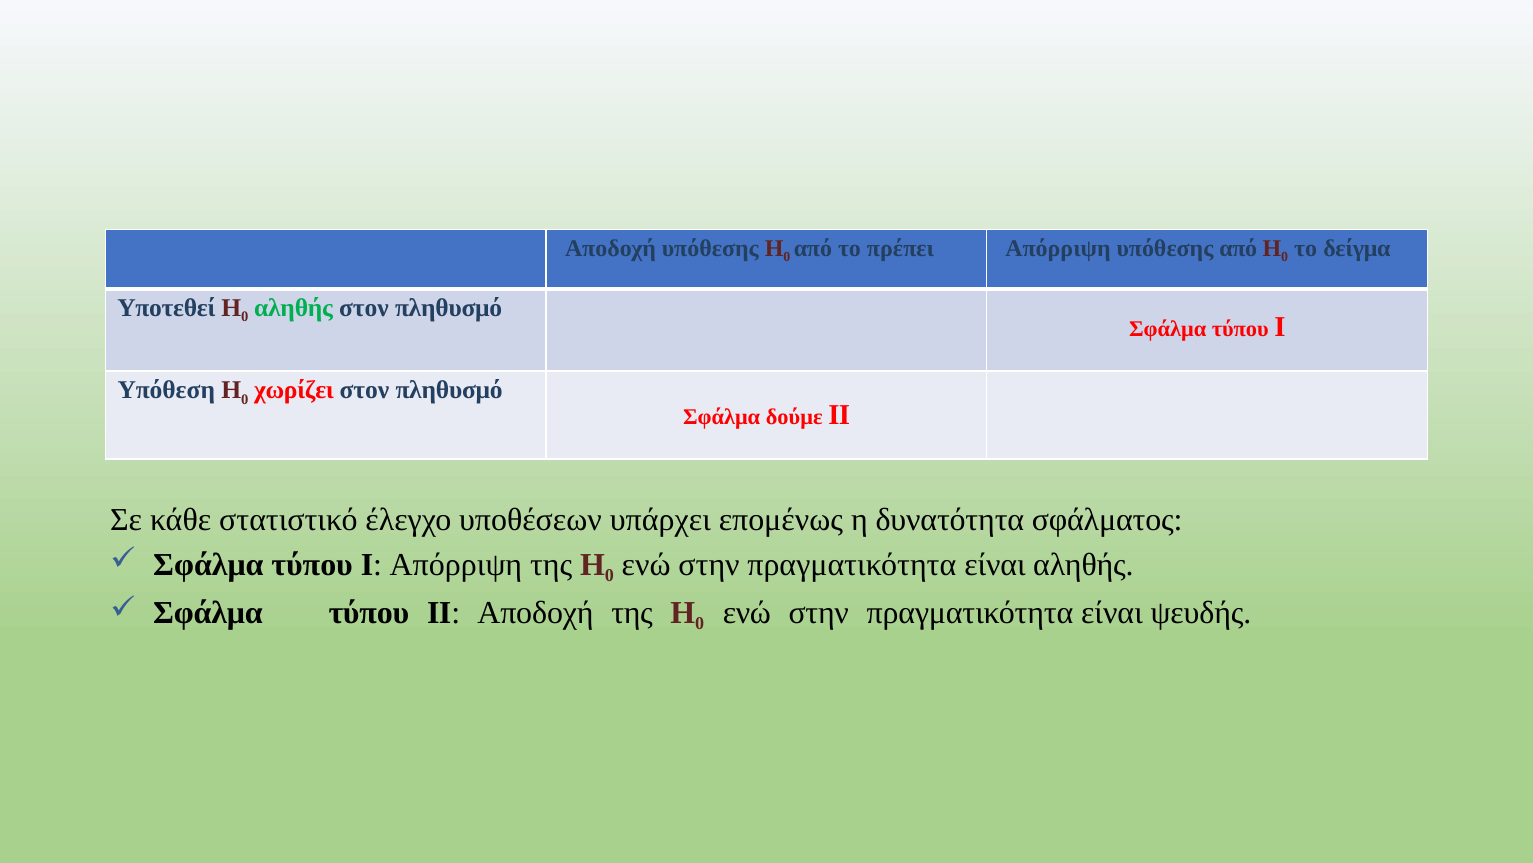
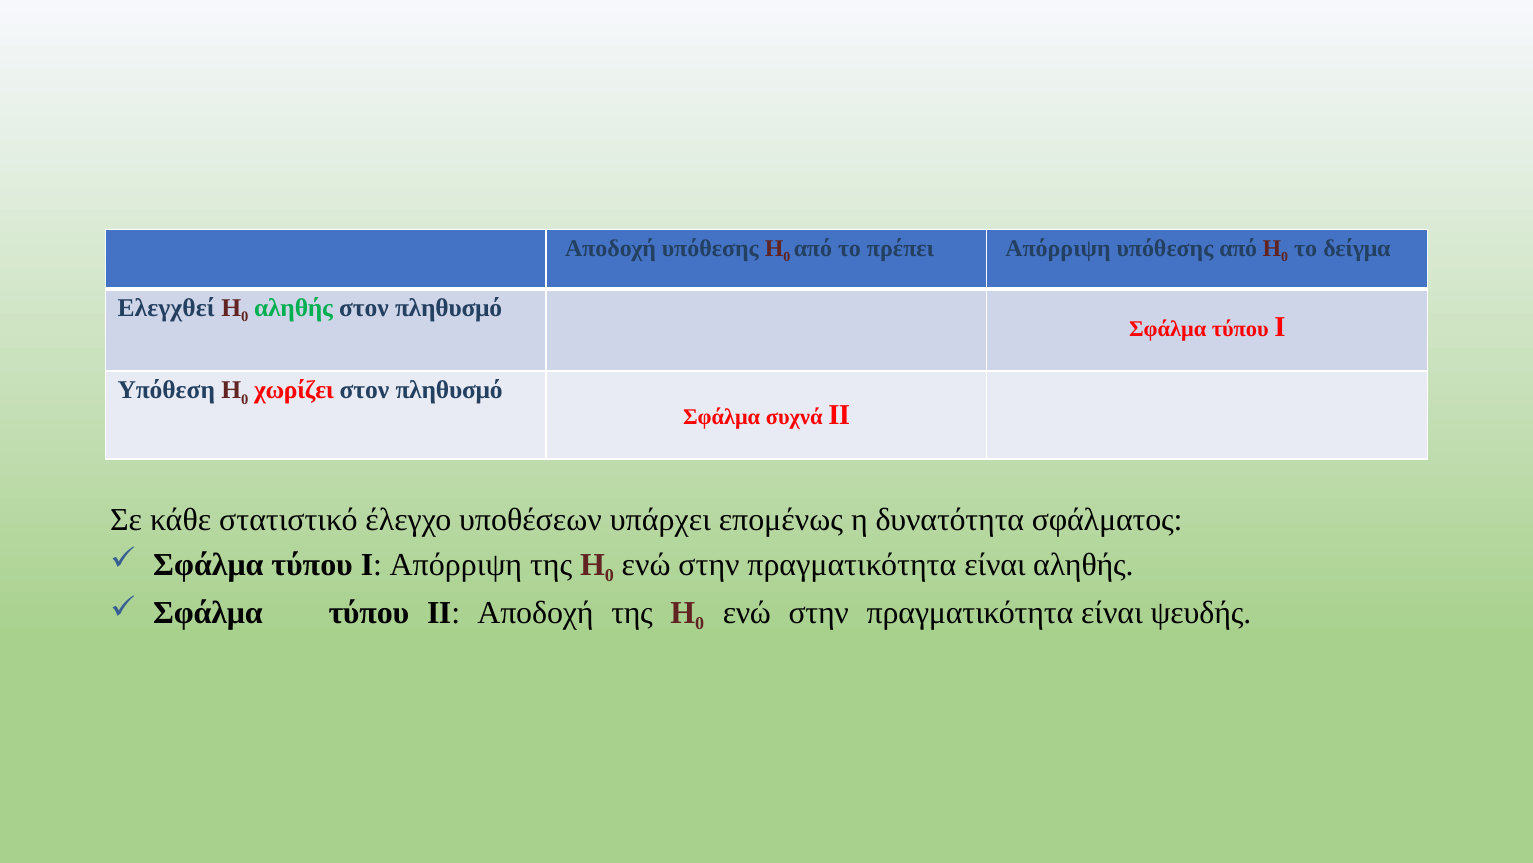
Υποτεθεί: Υποτεθεί -> Ελεγχθεί (166, 308)
δούμε: δούμε -> συχνά (794, 417)
